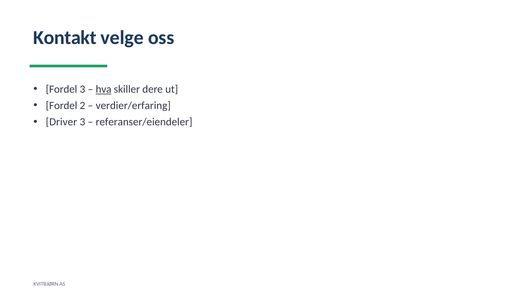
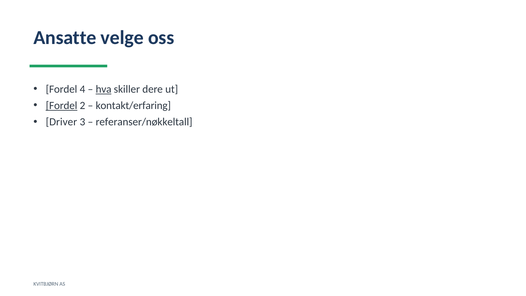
Kontakt: Kontakt -> Ansatte (65, 38)
Fordel 3: 3 -> 4 (82, 89)
Fordel underline: none -> present (62, 106)
verdier/erfaring: verdier/erfaring -> kontakt/erfaring (133, 106)
referanser/eiendeler: referanser/eiendeler -> referanser/nøkkeltall (144, 122)
